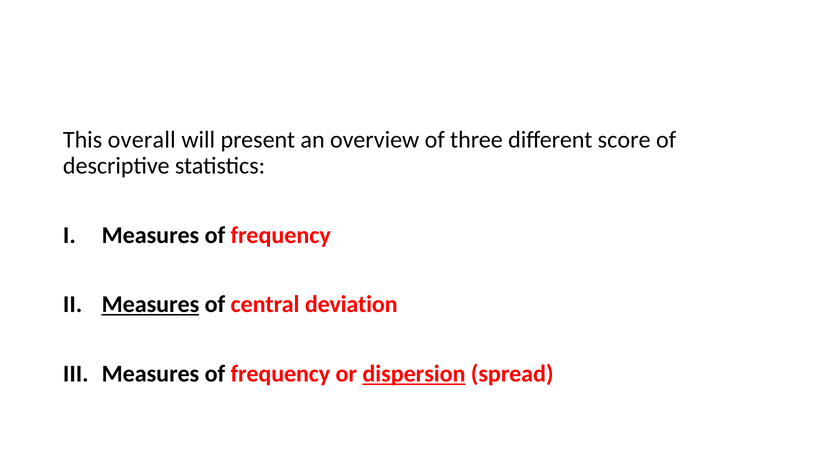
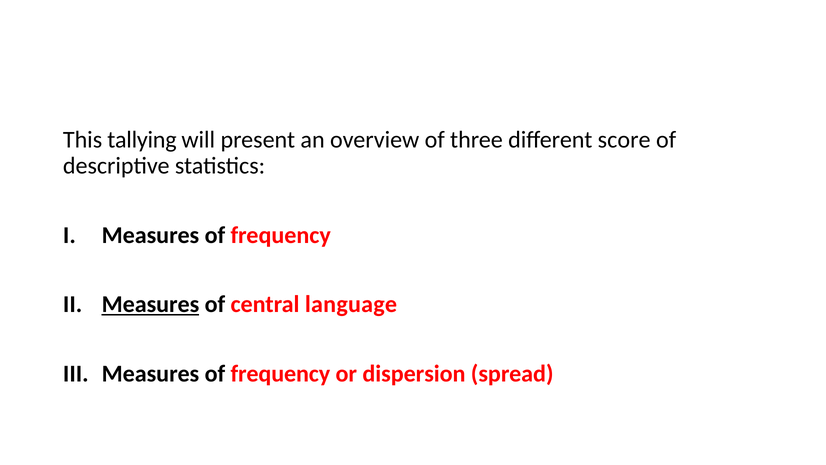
overall: overall -> tallying (142, 140)
deviation: deviation -> language (351, 304)
dispersion underline: present -> none (414, 373)
